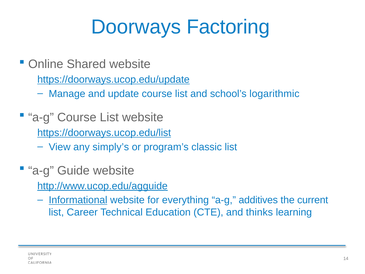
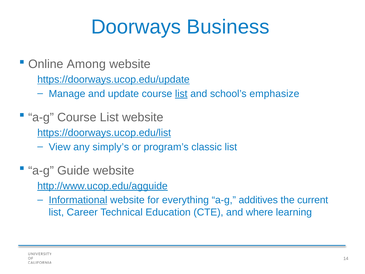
Factoring: Factoring -> Business (228, 27)
Shared: Shared -> Among (86, 64)
list underline: none -> present (181, 94)
logarithmic: logarithmic -> emphasize (274, 94)
thinks: thinks -> where (260, 212)
